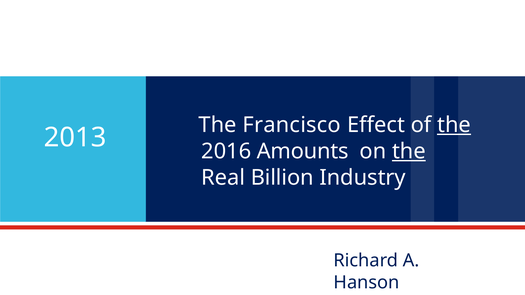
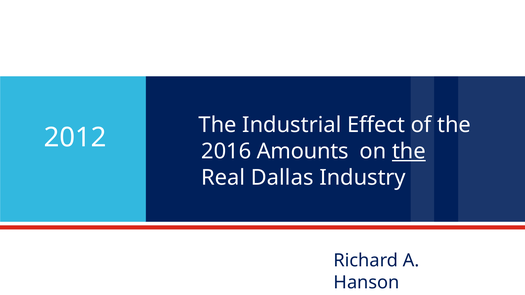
Francisco: Francisco -> Industrial (292, 125)
the underline: present -> none (454, 125)
2013: 2013 -> 2012 (75, 138)
Billion: Billion -> Dallas (282, 178)
